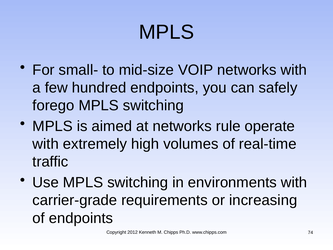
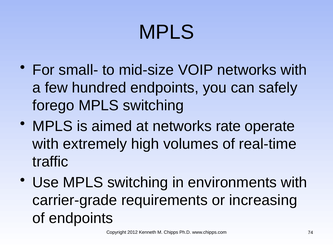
rule: rule -> rate (228, 126)
